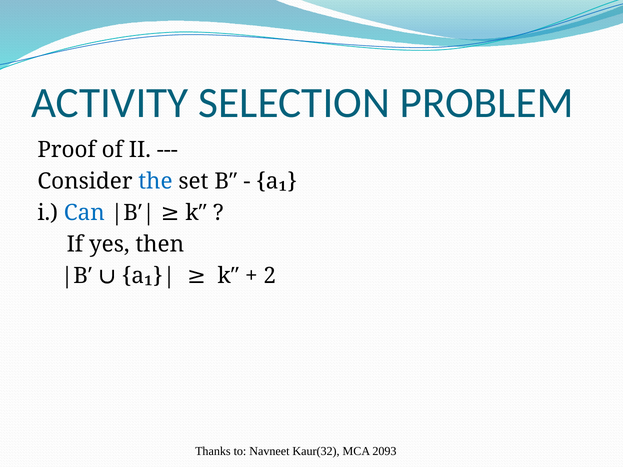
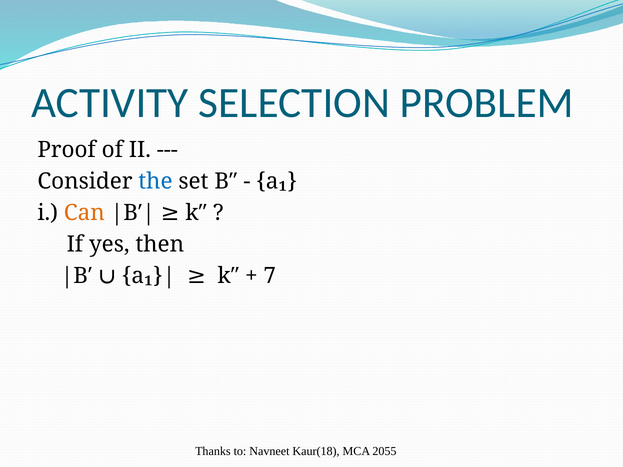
Can colour: blue -> orange (84, 213)
2: 2 -> 7 (270, 276)
Kaur(32: Kaur(32 -> Kaur(18 (316, 452)
2093: 2093 -> 2055 (384, 452)
